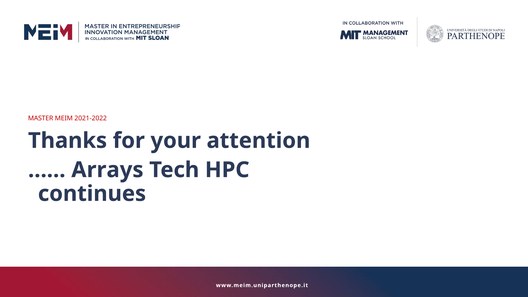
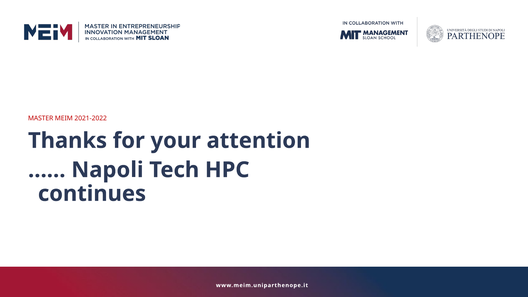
Arrays: Arrays -> Napoli (107, 170)
